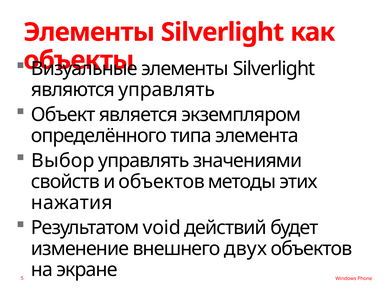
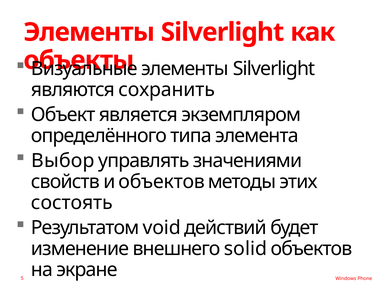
являются управлять: управлять -> сохранить (167, 90)
нажатия: нажатия -> состоять (72, 203)
двух: двух -> solid (245, 248)
